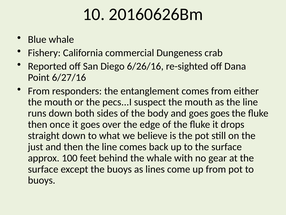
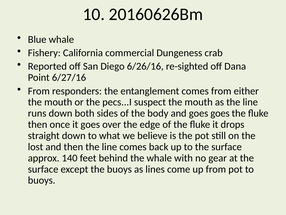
just: just -> lost (36, 147)
100: 100 -> 140 (70, 158)
